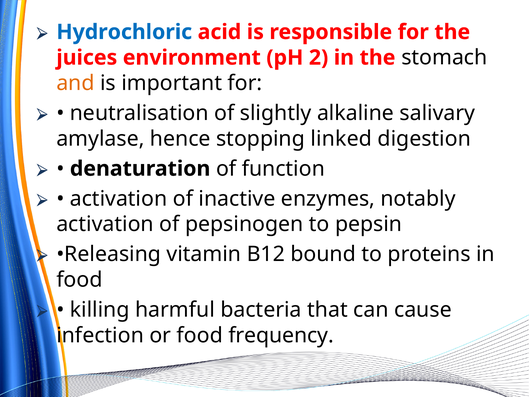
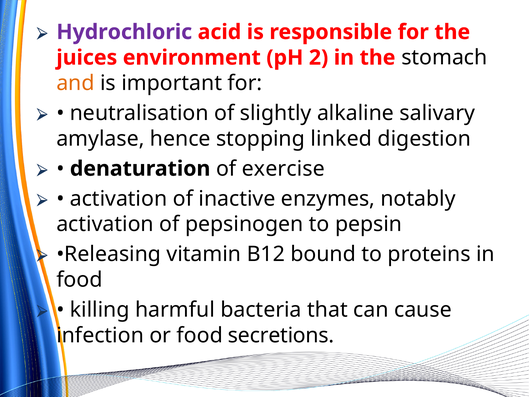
Hydrochloric colour: blue -> purple (124, 32)
function: function -> exercise (283, 169)
frequency: frequency -> secretions (281, 335)
